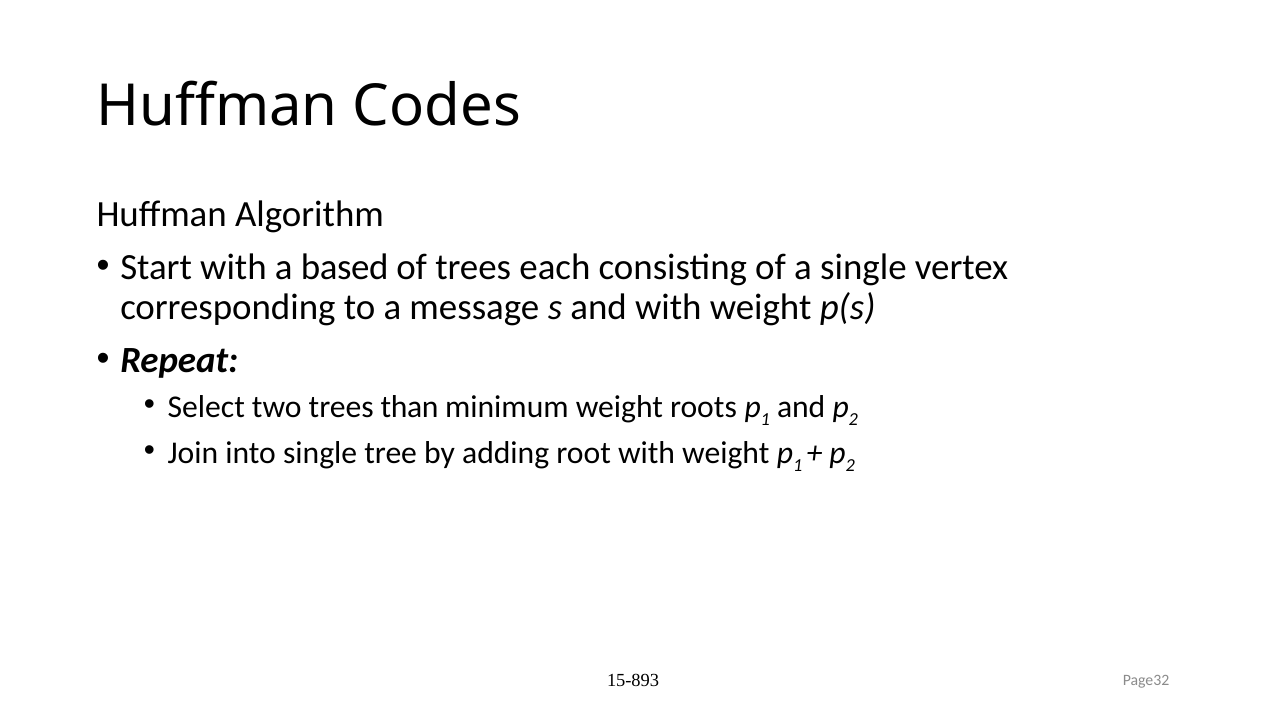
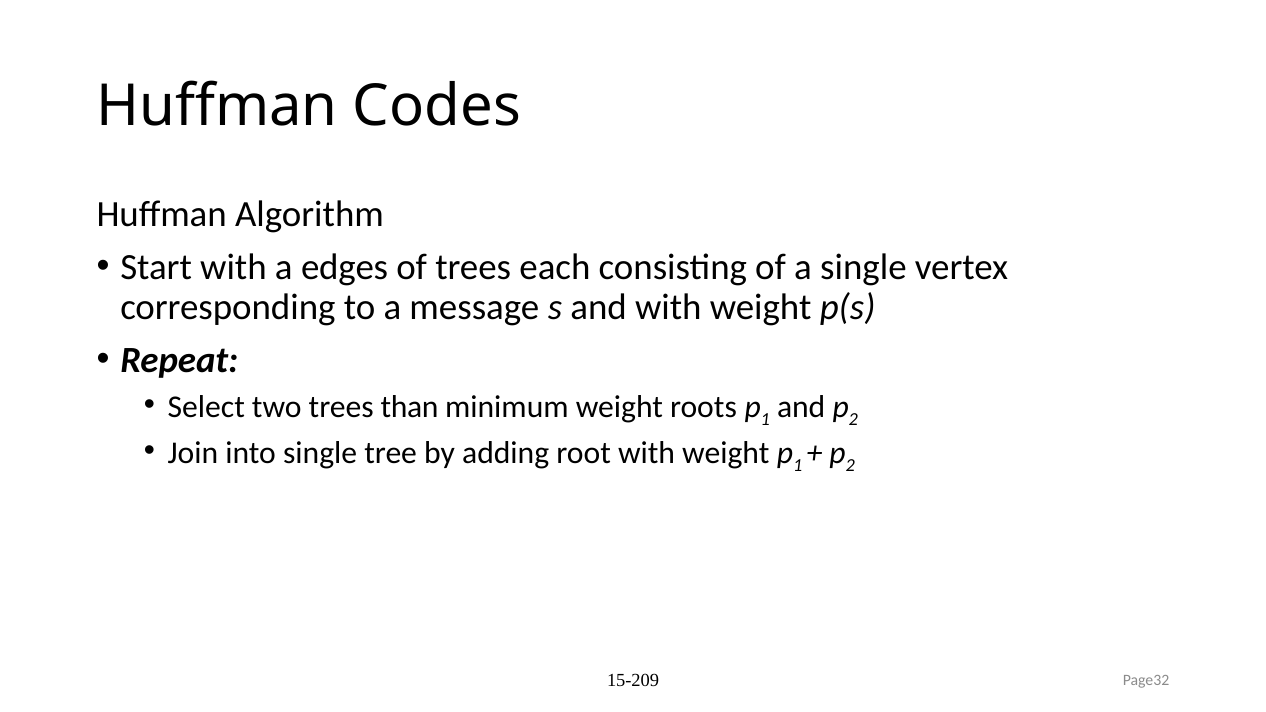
based: based -> edges (345, 267)
15-893: 15-893 -> 15-209 (633, 680)
